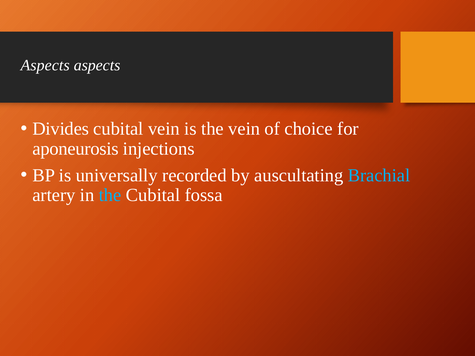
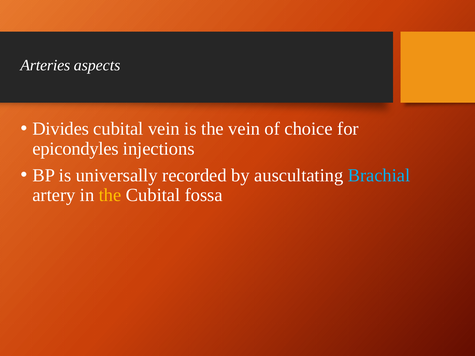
Aspects: Aspects -> Arteries (45, 65)
aponeurosis: aponeurosis -> epicondyles (76, 149)
the colour: light blue -> yellow (110, 195)
